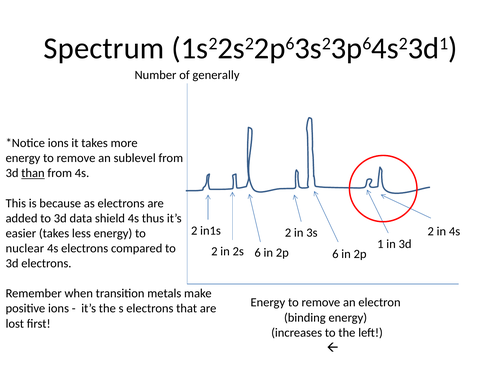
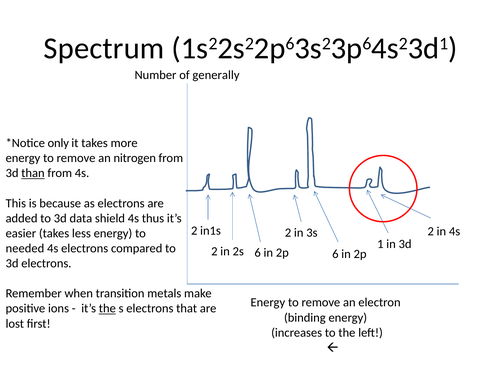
ions: ions -> only (58, 143)
sublevel: sublevel -> nitrogen (135, 158)
nuclear: nuclear -> needed (25, 248)
the underline: none -> present (107, 308)
